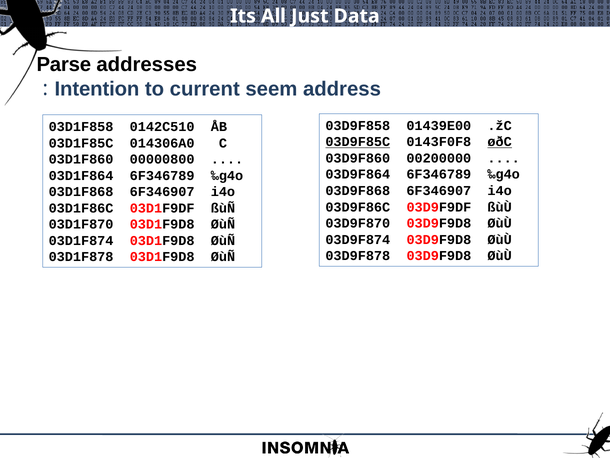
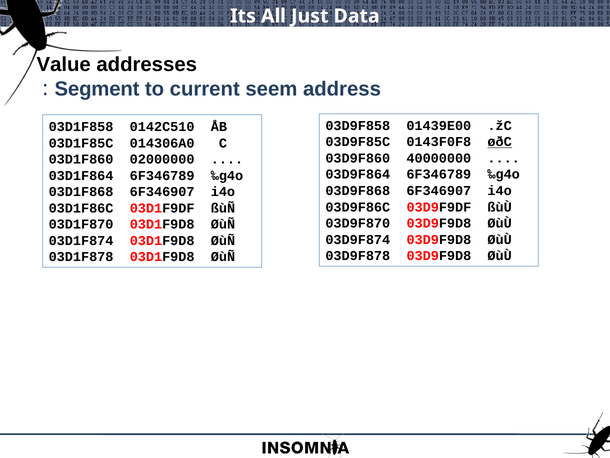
Parse: Parse -> Value (64, 64)
Intention: Intention -> Segment (97, 89)
03D9F85C underline: present -> none (358, 142)
00200000: 00200000 -> 40000000 (439, 158)
00000800: 00000800 -> 02000000 (162, 159)
